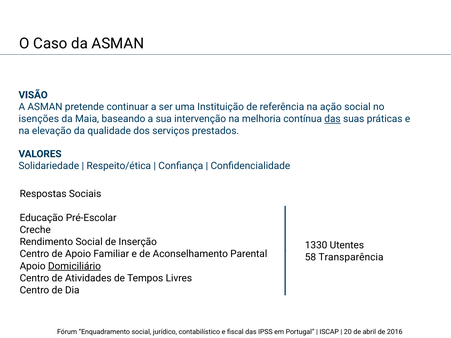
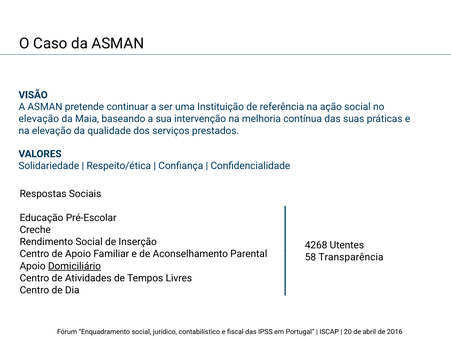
isenções: isenções -> elevação (39, 119)
das underline: present -> none (333, 119)
1330: 1330 -> 4268 (316, 245)
